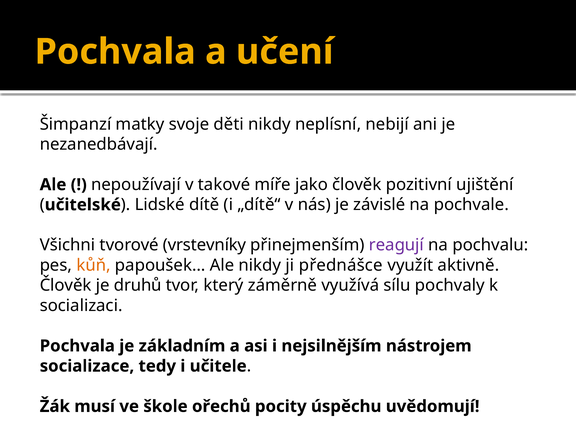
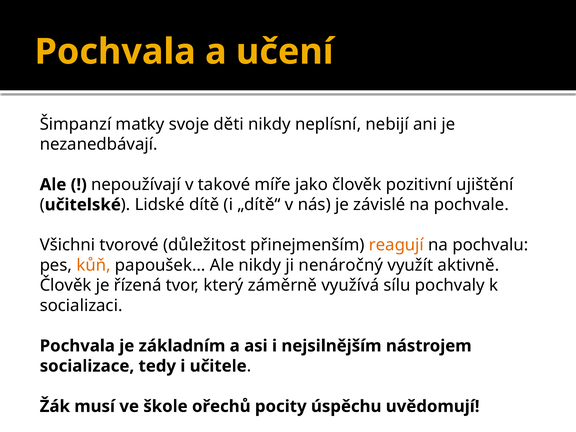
vrstevníky: vrstevníky -> důležitost (204, 245)
reagují colour: purple -> orange (396, 245)
přednášce: přednášce -> nenáročný (341, 265)
druhů: druhů -> řízená (138, 285)
